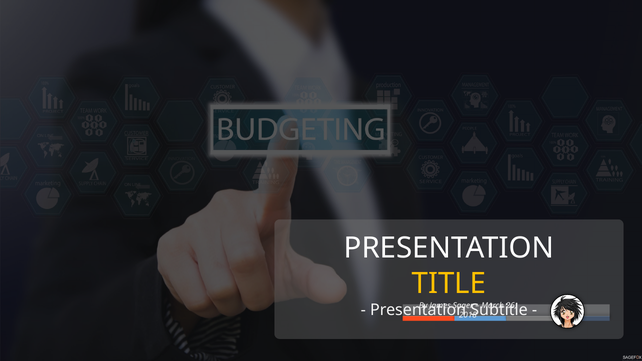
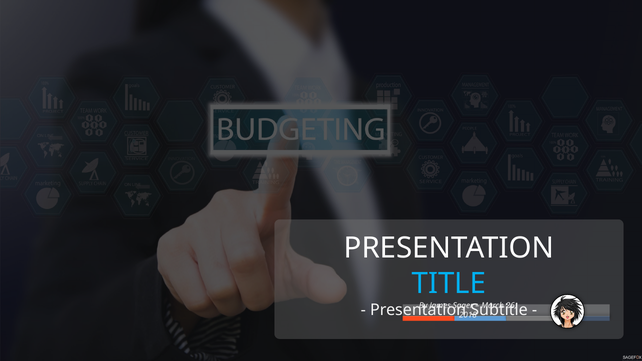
TITLE colour: yellow -> light blue (449, 284)
